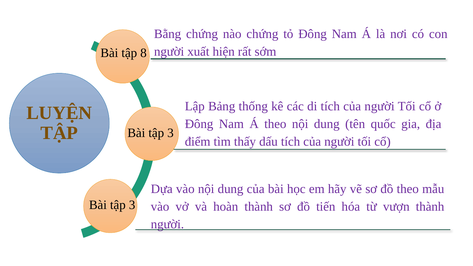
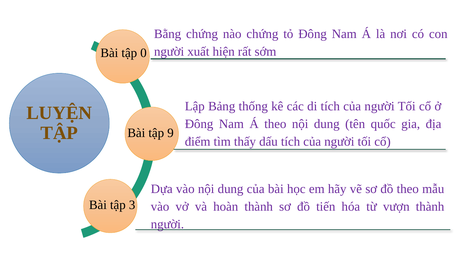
8: 8 -> 0 (144, 53)
3: 3 -> 9 (170, 133)
